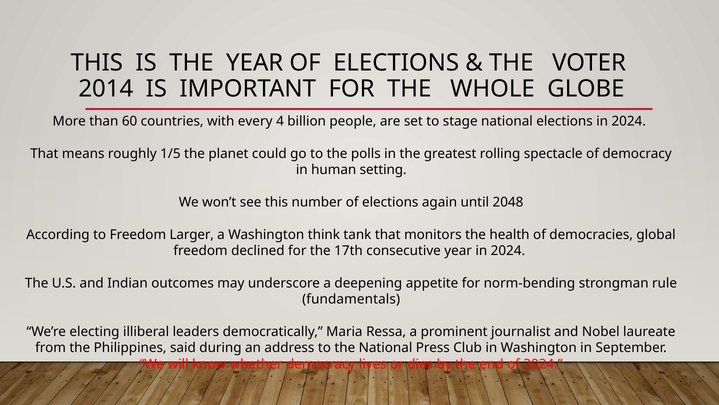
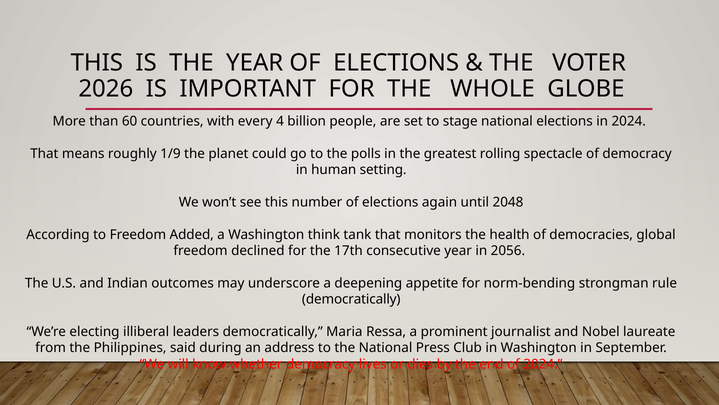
2014: 2014 -> 2026 (106, 89)
1/5: 1/5 -> 1/9 (170, 153)
Larger: Larger -> Added (192, 234)
year in 2024: 2024 -> 2056 (508, 250)
fundamentals: fundamentals -> democratically (351, 299)
